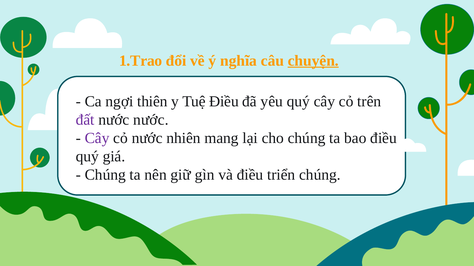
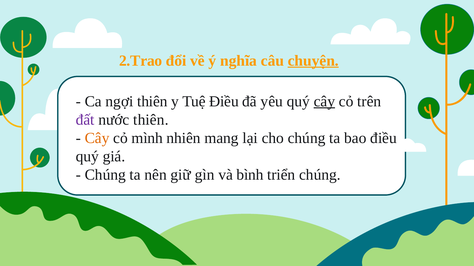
1.Trao: 1.Trao -> 2.Trao (141, 61)
cây underline: none -> present (324, 102)
nước nước: nước -> thiên (151, 120)
Cây colour: purple -> orange (97, 138)
cỏ nước: nước -> mình (147, 138)
và điều: điều -> bình (250, 175)
